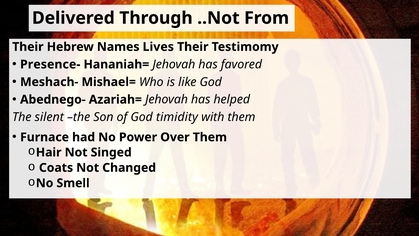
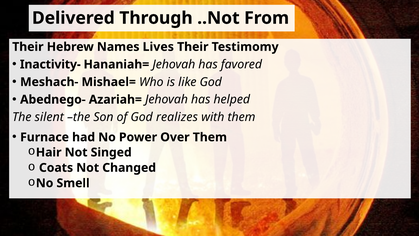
Presence-: Presence- -> Inactivity- (50, 64)
timidity: timidity -> realizes (177, 117)
